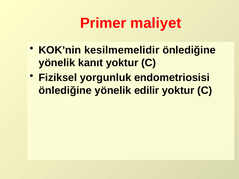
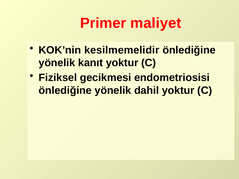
yorgunluk: yorgunluk -> gecikmesi (106, 78)
edilir: edilir -> dahil (147, 91)
